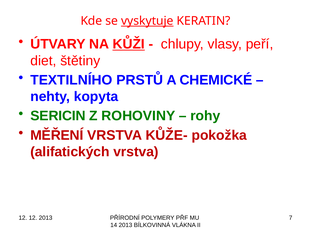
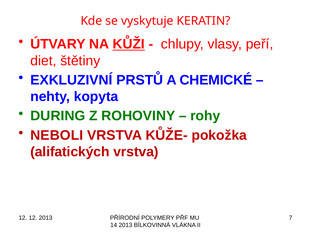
vyskytuje underline: present -> none (147, 21)
TEXTILNÍHO: TEXTILNÍHO -> EXKLUZIVNÍ (71, 80)
SERICIN: SERICIN -> DURING (58, 116)
MĚŘENÍ: MĚŘENÍ -> NEBOLI (57, 135)
